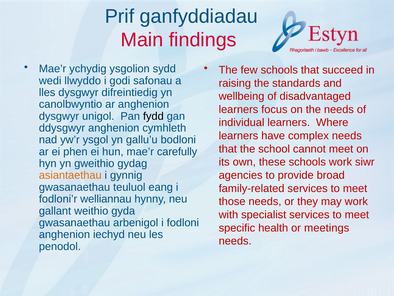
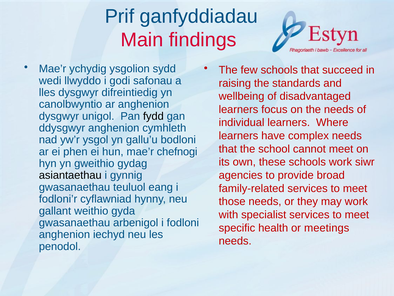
carefully: carefully -> chefnogi (177, 151)
asiantaethau colour: orange -> black (70, 175)
welliannau: welliannau -> cyflawniad (106, 199)
